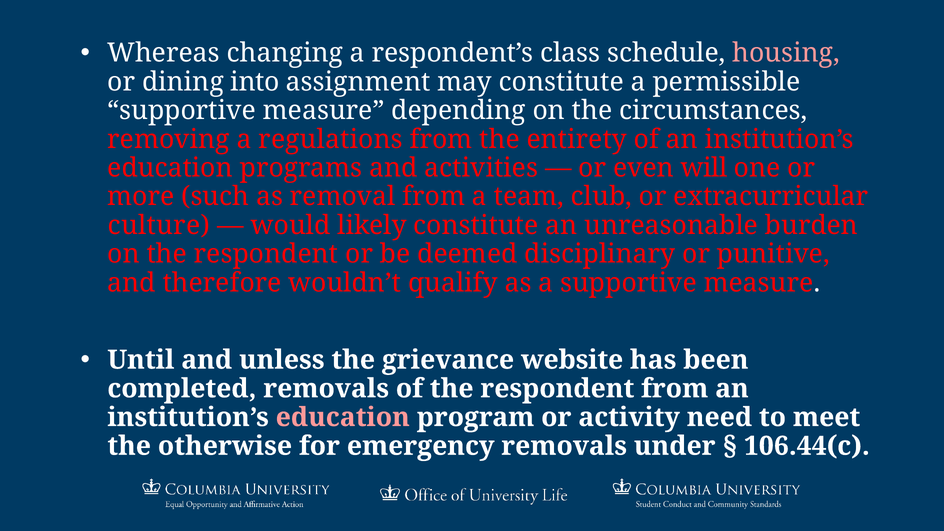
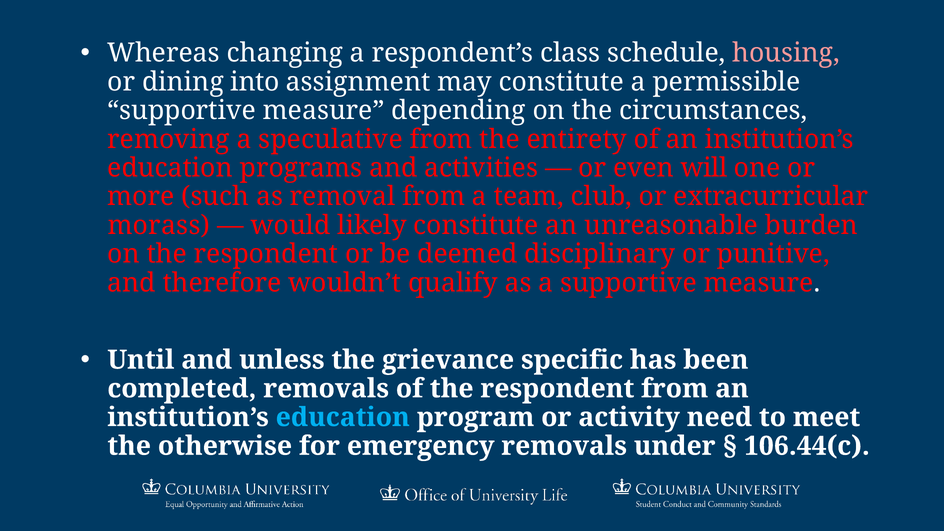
regulations: regulations -> speculative (331, 139)
culture: culture -> morass (159, 225)
website: website -> specific (572, 360)
education colour: pink -> light blue (343, 417)
